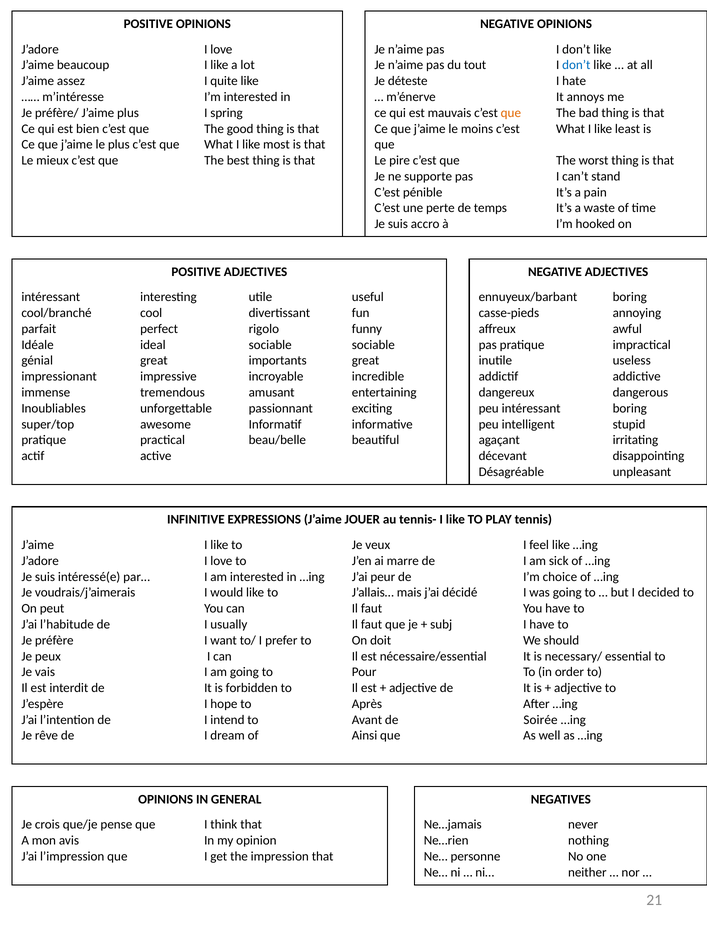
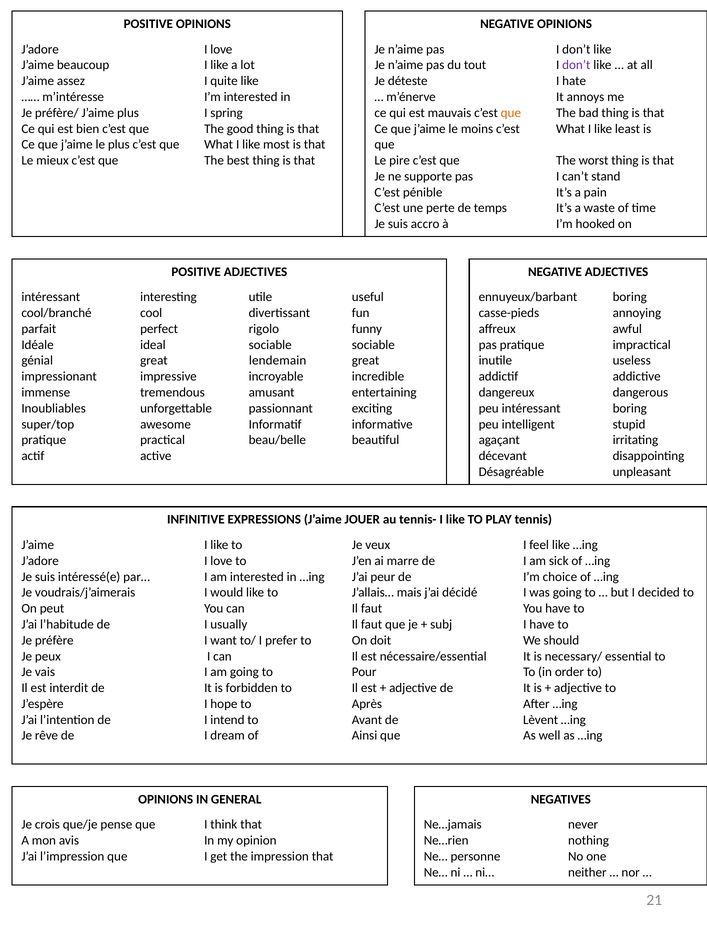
don’t colour: blue -> purple (576, 65)
importants: importants -> lendemain (278, 361)
Soirée: Soirée -> Lèvent (541, 719)
